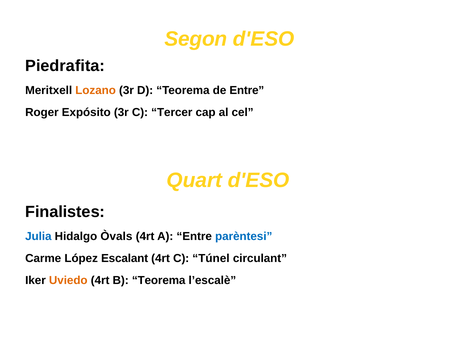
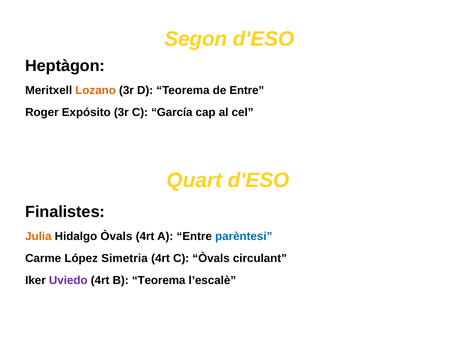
Piedrafita: Piedrafita -> Heptàgon (65, 66)
Tercer: Tercer -> García (172, 112)
Julia colour: blue -> orange (38, 236)
Escalant: Escalant -> Simetria (125, 258)
C Túnel: Túnel -> Òvals (211, 258)
Uviedo colour: orange -> purple (68, 281)
